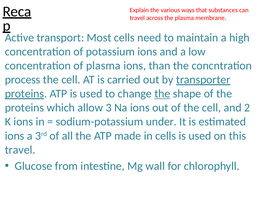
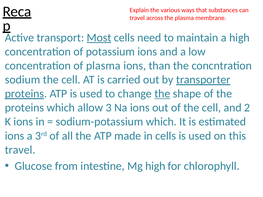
Most underline: none -> present (99, 38)
process: process -> sodium (23, 80)
sodium-potassium under: under -> which (161, 122)
Mg wall: wall -> high (155, 166)
